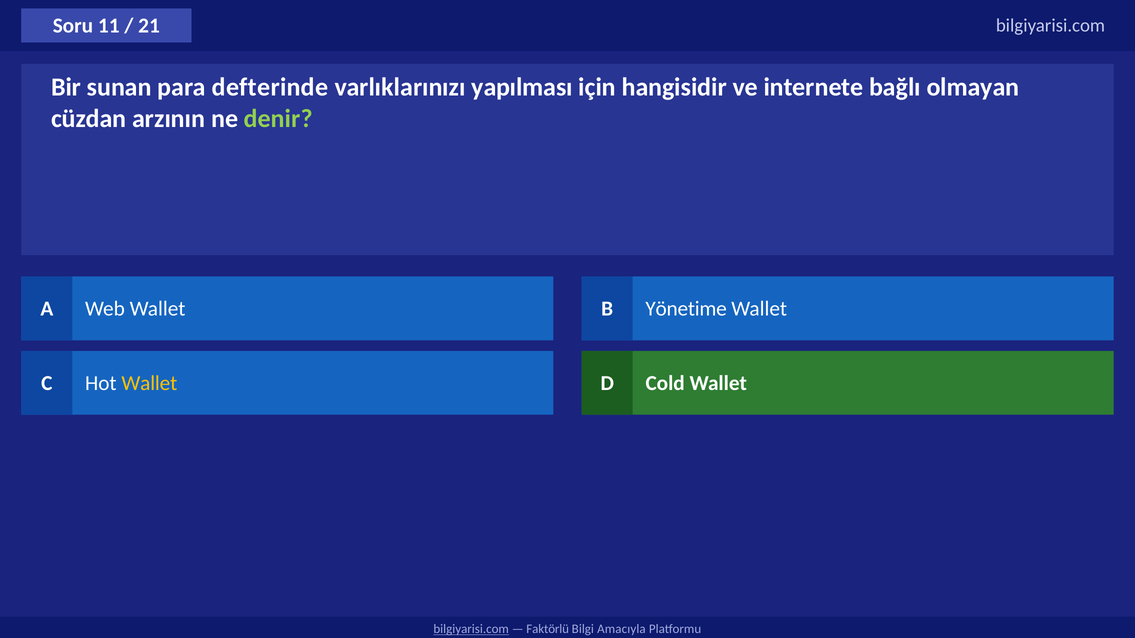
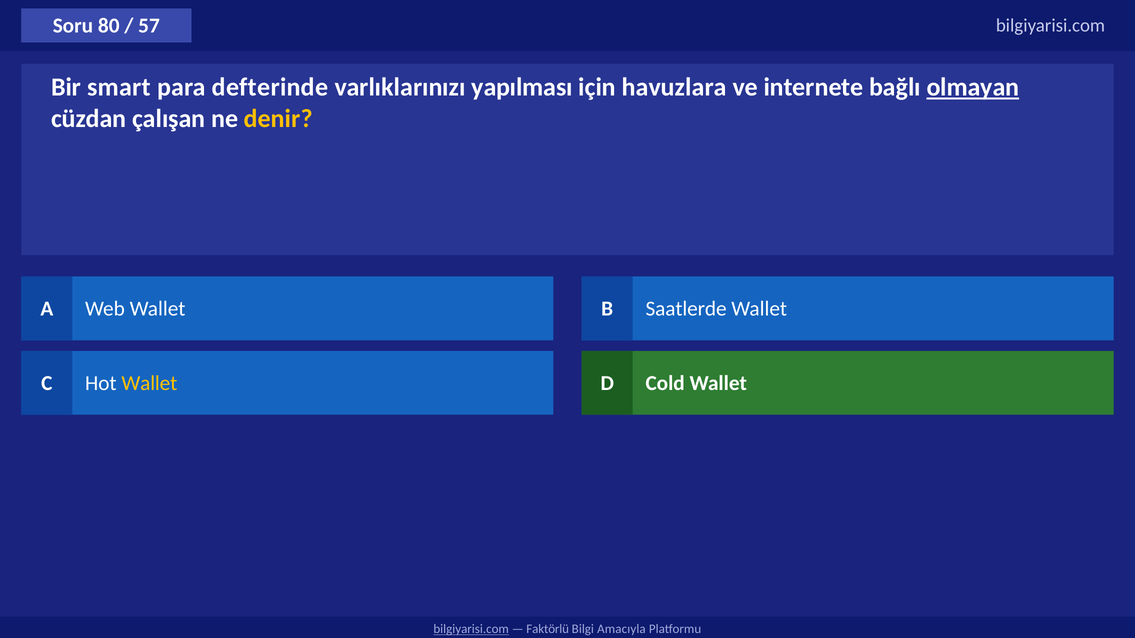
11: 11 -> 80 (109, 26)
21: 21 -> 57 (149, 26)
sunan: sunan -> smart (119, 87)
hangisidir: hangisidir -> havuzlara (674, 87)
olmayan underline: none -> present (973, 87)
arzının: arzının -> çalışan (169, 119)
denir colour: light green -> yellow (278, 119)
Yönetime: Yönetime -> Saatlerde (686, 309)
